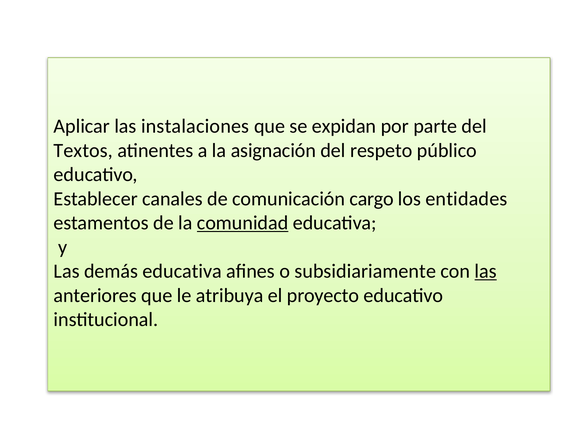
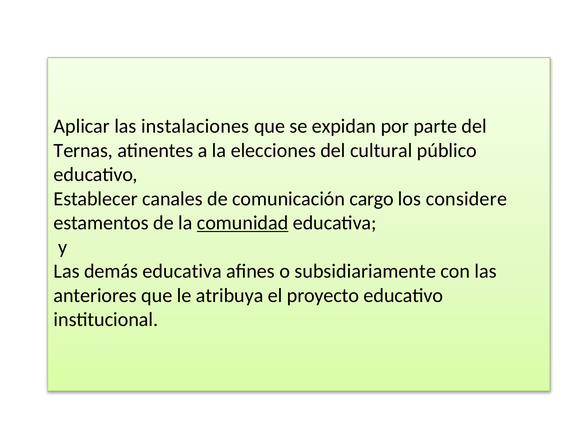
Textos: Textos -> Ternas (83, 150)
asignación: asignación -> elecciones (273, 150)
respeto: respeto -> cultural (381, 150)
entidades: entidades -> considere (466, 198)
las underline: present -> none (486, 271)
